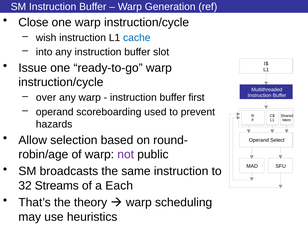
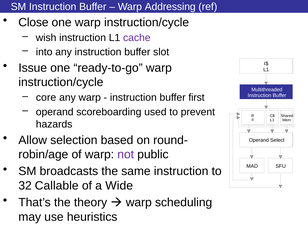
Generation: Generation -> Addressing (170, 7)
cache colour: blue -> purple (137, 38)
over: over -> core (46, 98)
Streams: Streams -> Callable (57, 186)
Each: Each -> Wide (119, 186)
